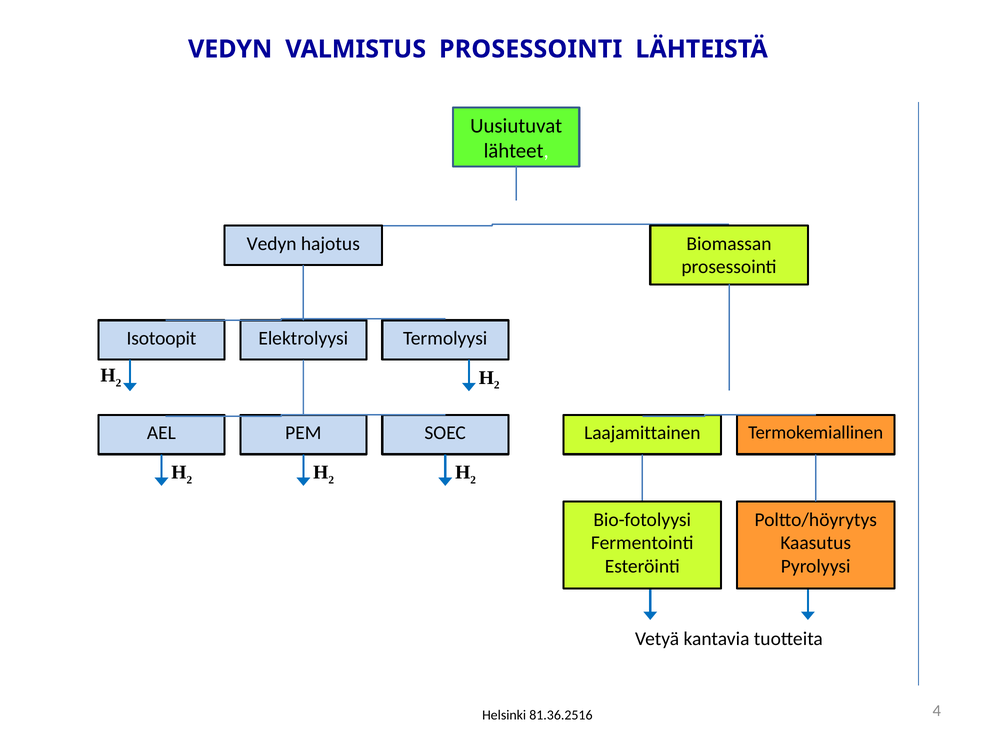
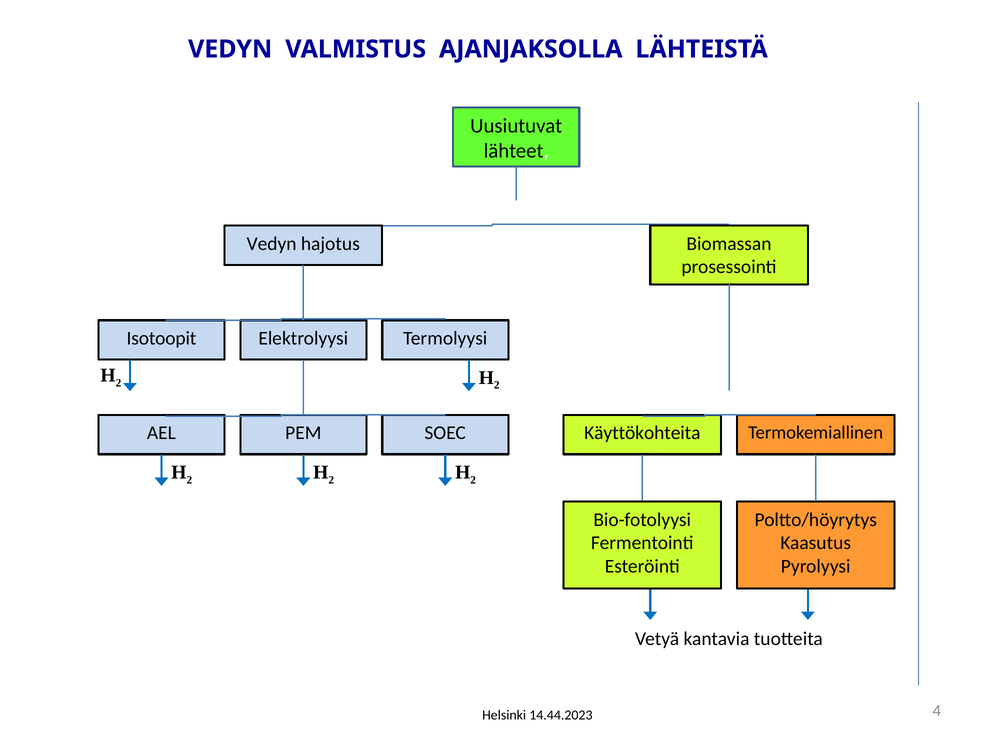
VALMISTUS PROSESSOINTI: PROSESSOINTI -> AJANJAKSOLLA (531, 49)
Laajamittainen: Laajamittainen -> Käyttökohteita (642, 433)
81.36.2516: 81.36.2516 -> 14.44.2023 (561, 715)
